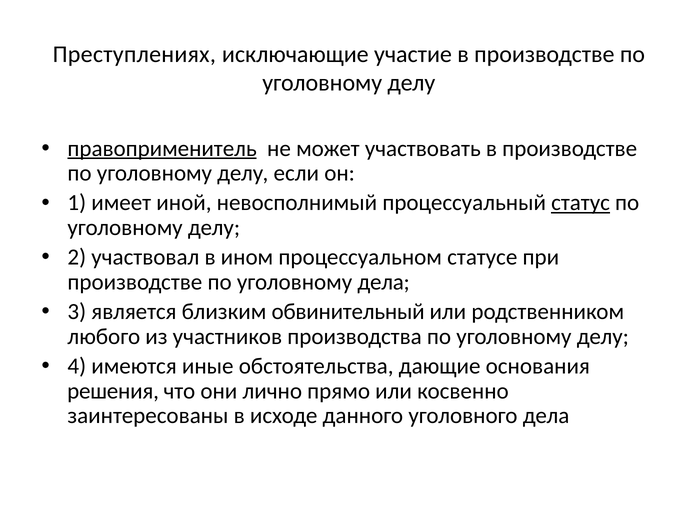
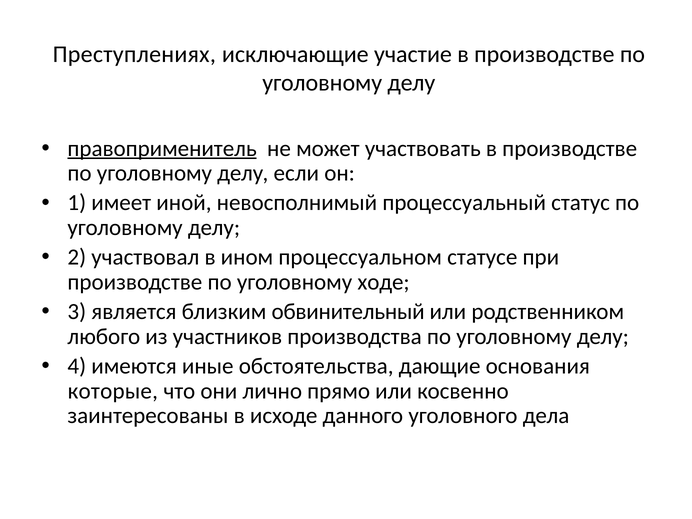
статус underline: present -> none (581, 203)
уголовному дела: дела -> ходе (384, 282)
решения: решения -> которые (113, 391)
